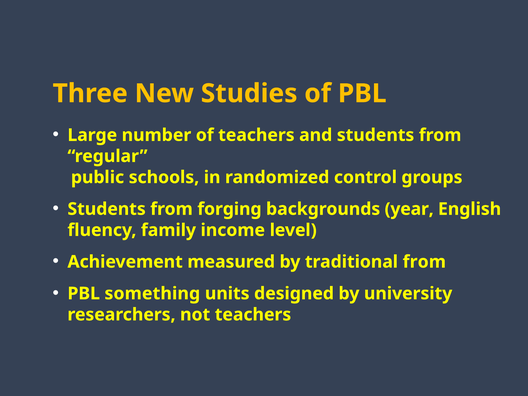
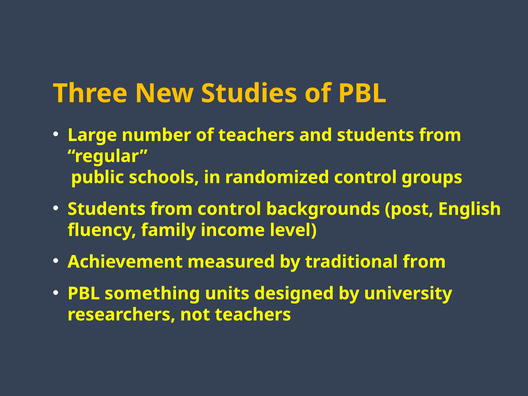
from forging: forging -> control (229, 209)
year: year -> post (409, 209)
